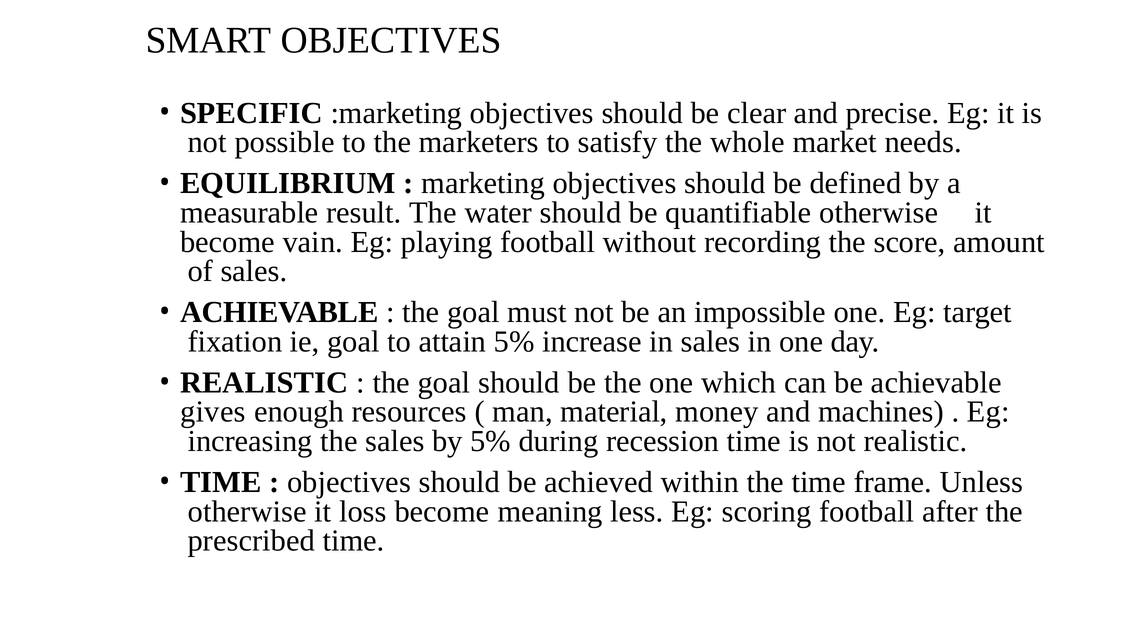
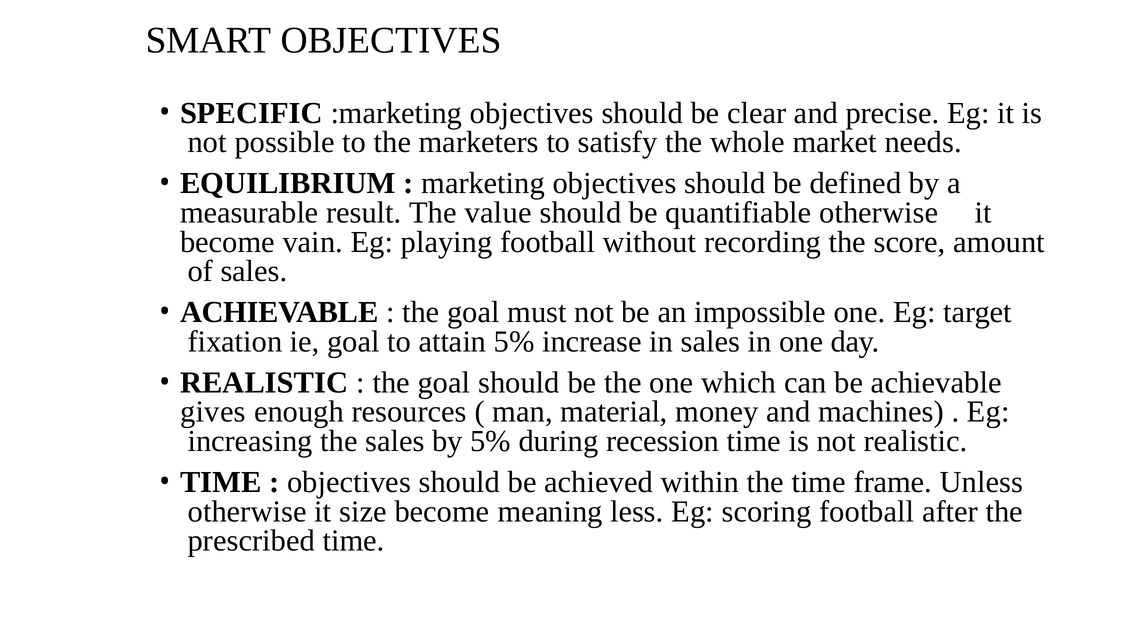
water: water -> value (498, 213)
loss: loss -> size (363, 512)
